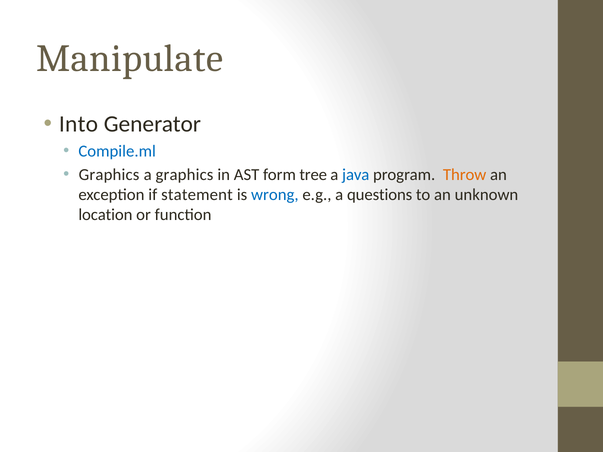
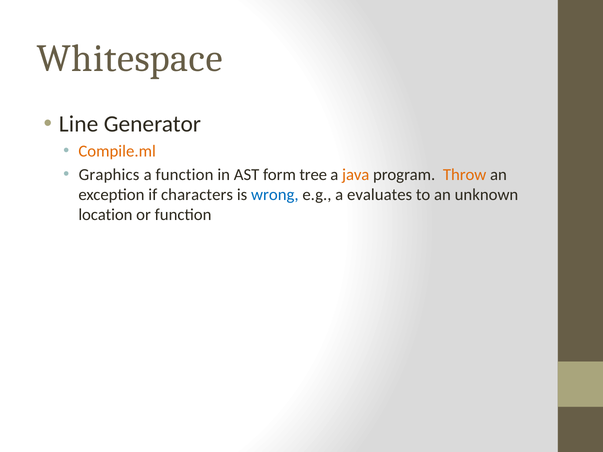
Manipulate: Manipulate -> Whitespace (130, 58)
Into: Into -> Line (79, 124)
Compile.ml colour: blue -> orange (117, 151)
a graphics: graphics -> function (184, 175)
java colour: blue -> orange (356, 175)
statement: statement -> characters (197, 195)
questions: questions -> evaluates (380, 195)
